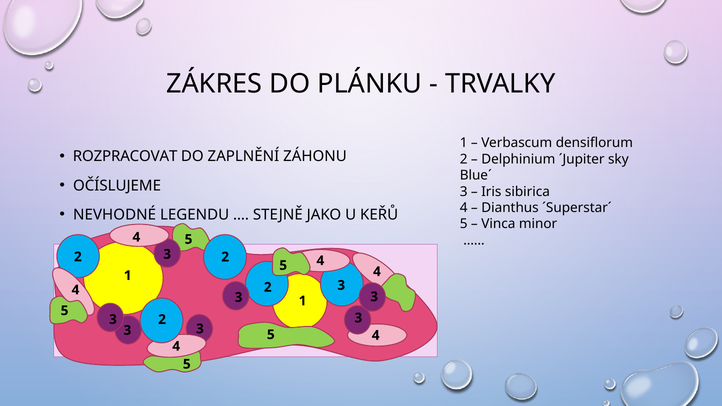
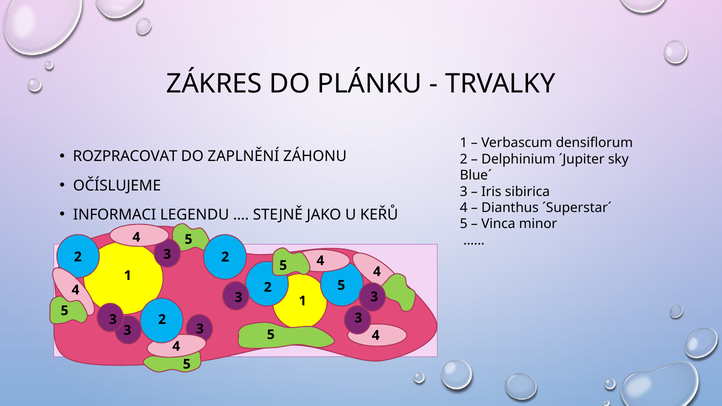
NEVHODNÉ: NEVHODNÉ -> INFORMACI (115, 215)
2 3: 3 -> 5 (341, 285)
